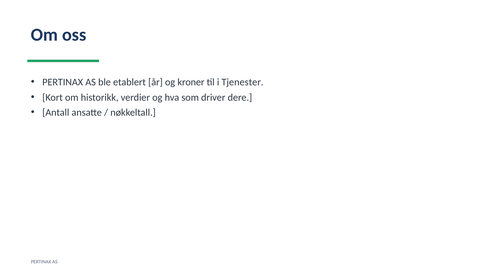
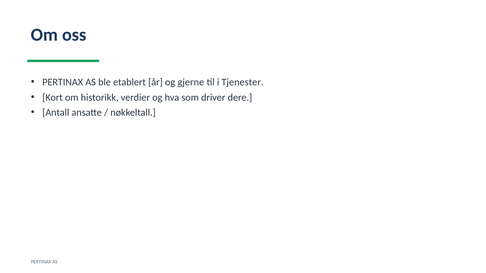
kroner: kroner -> gjerne (191, 82)
